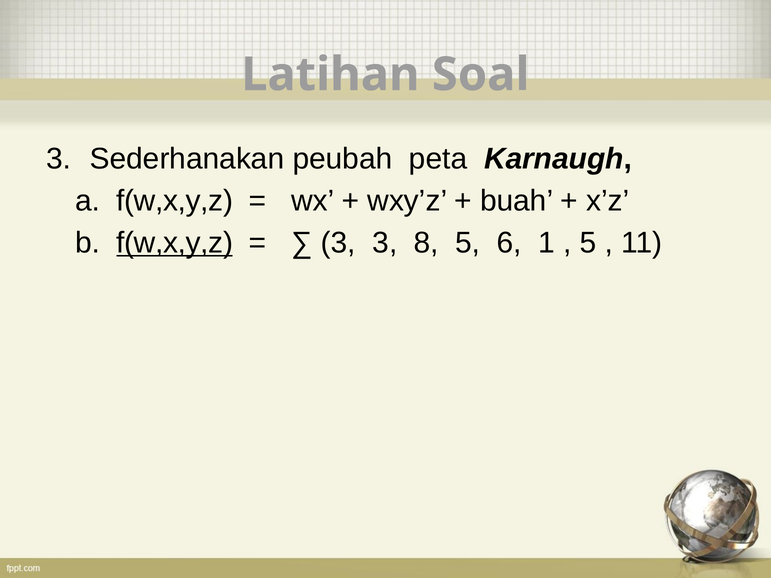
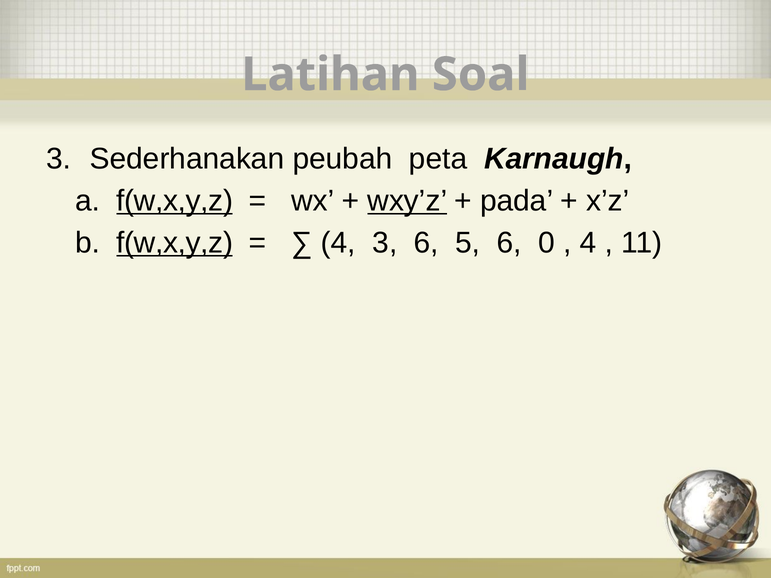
f(w,x,y,z underline: none -> present (175, 201)
wxy’z underline: none -> present (407, 201)
buah: buah -> pada (517, 201)
3: 3 -> 4 (338, 243)
3 8: 8 -> 6 (426, 243)
1: 1 -> 0 (547, 243)
5: 5 -> 4 (588, 243)
